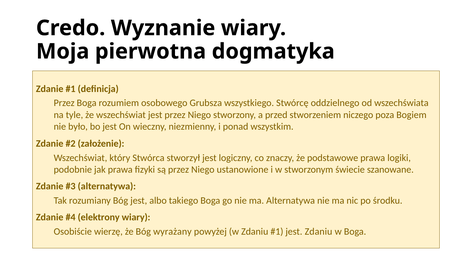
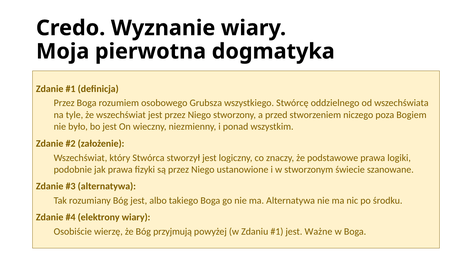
wyrażany: wyrażany -> przyjmują (173, 231)
jest Zdaniu: Zdaniu -> Ważne (318, 231)
